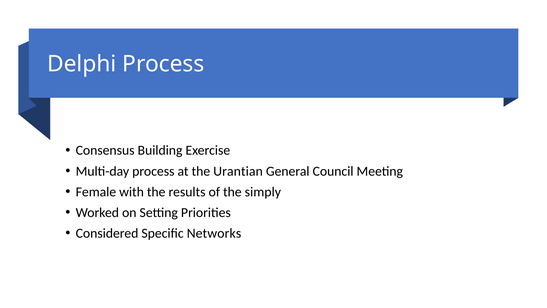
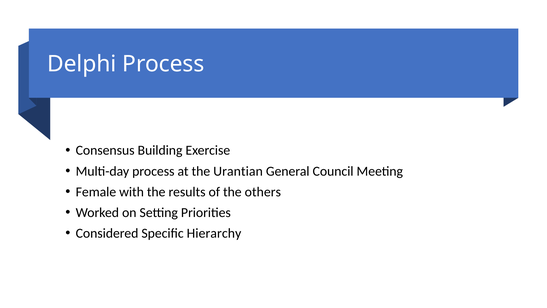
simply: simply -> others (263, 192)
Networks: Networks -> Hierarchy (214, 233)
